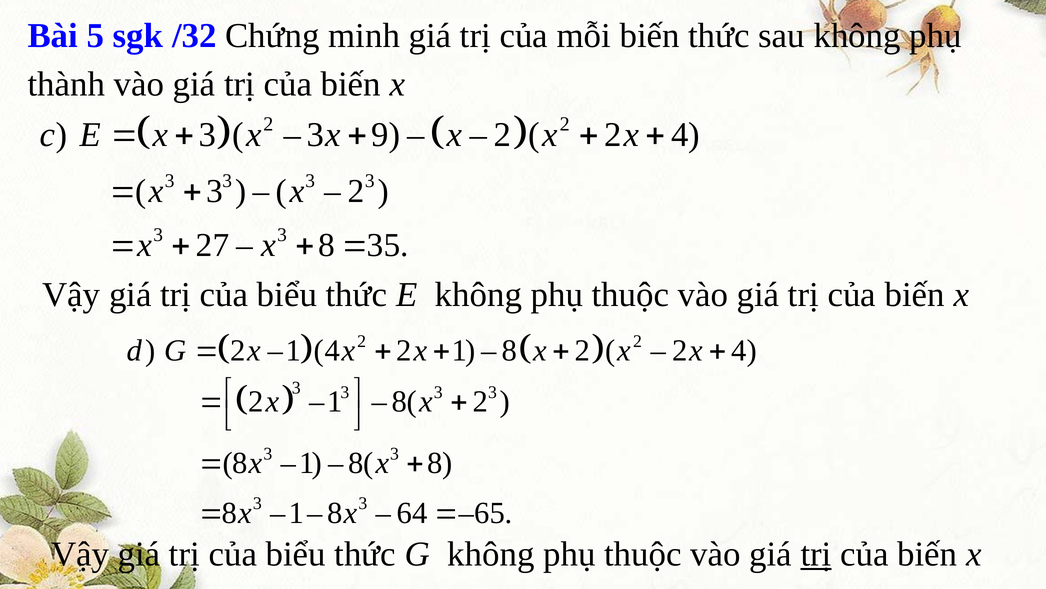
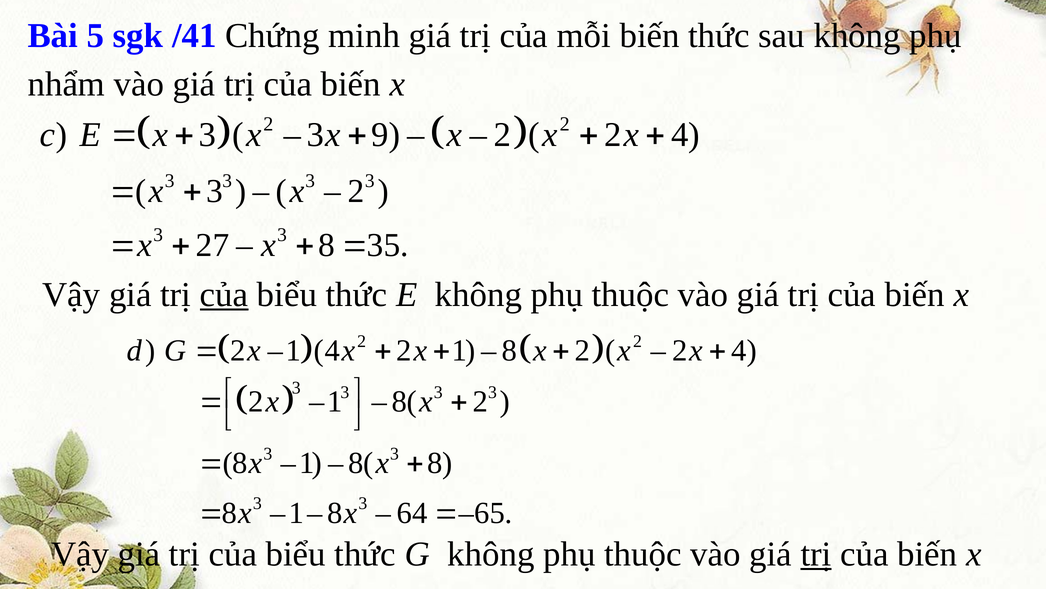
/32: /32 -> /41 (194, 36)
thành: thành -> nhẩm (66, 84)
của underline: none -> present (224, 294)
